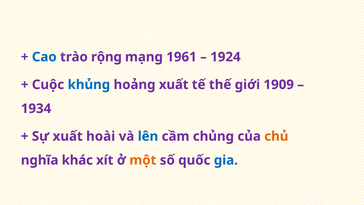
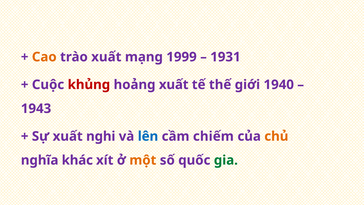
Cao colour: blue -> orange (44, 57)
trào rộng: rộng -> xuất (106, 57)
1961: 1961 -> 1999 (182, 57)
1924: 1924 -> 1931 (225, 57)
khủng colour: blue -> red (89, 85)
1909: 1909 -> 1940 (279, 85)
1934: 1934 -> 1943 (36, 108)
hoài: hoài -> nghi (101, 136)
chủng: chủng -> chiếm (213, 136)
gia colour: blue -> green (226, 160)
